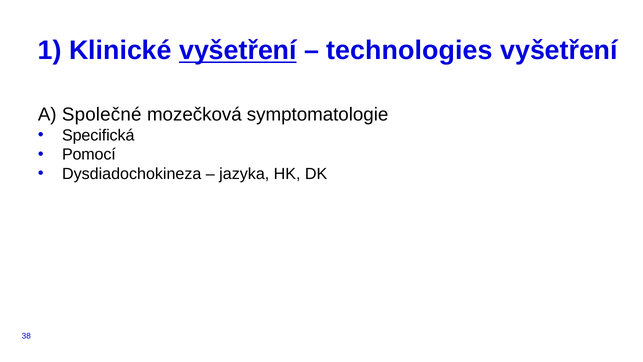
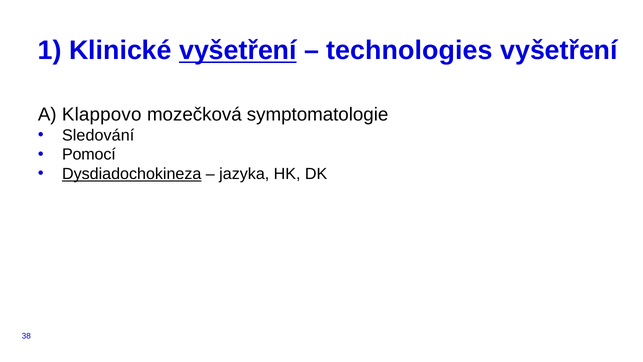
Společné: Společné -> Klappovo (102, 114)
Specifická: Specifická -> Sledování (98, 135)
Dysdiadochokineza underline: none -> present (132, 174)
